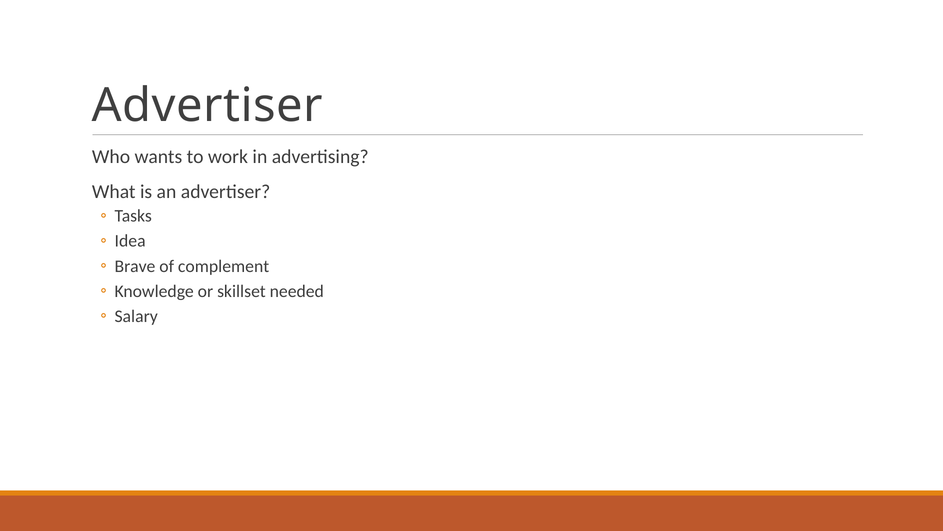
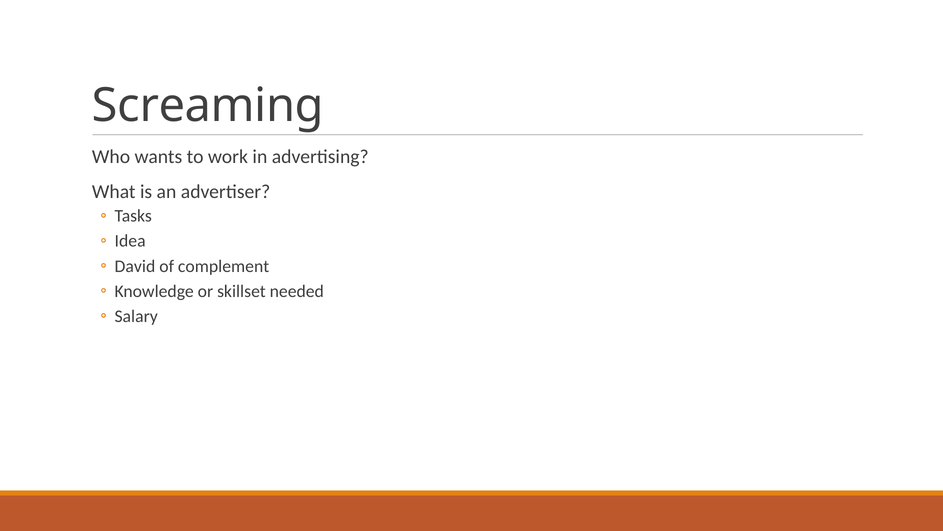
Advertiser: Advertiser -> Screaming (208, 106)
Brave: Brave -> David (135, 266)
